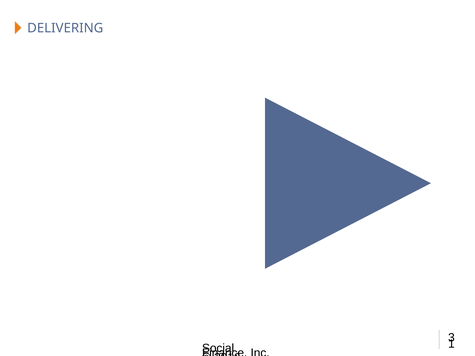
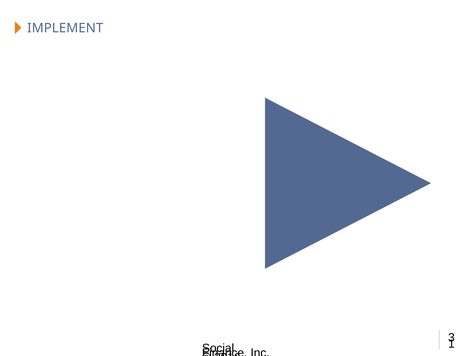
DELIVERING: DELIVERING -> IMPLEMENT (65, 28)
